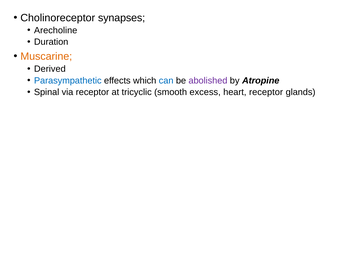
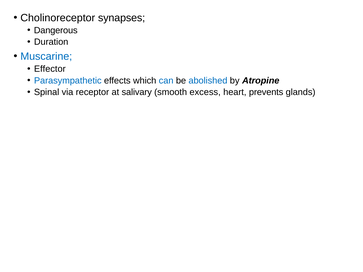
Arecholine: Arecholine -> Dangerous (56, 30)
Muscarine colour: orange -> blue (46, 56)
Derived: Derived -> Effector (50, 69)
abolished colour: purple -> blue (208, 81)
tricyclic: tricyclic -> salivary (137, 92)
heart receptor: receptor -> prevents (266, 92)
